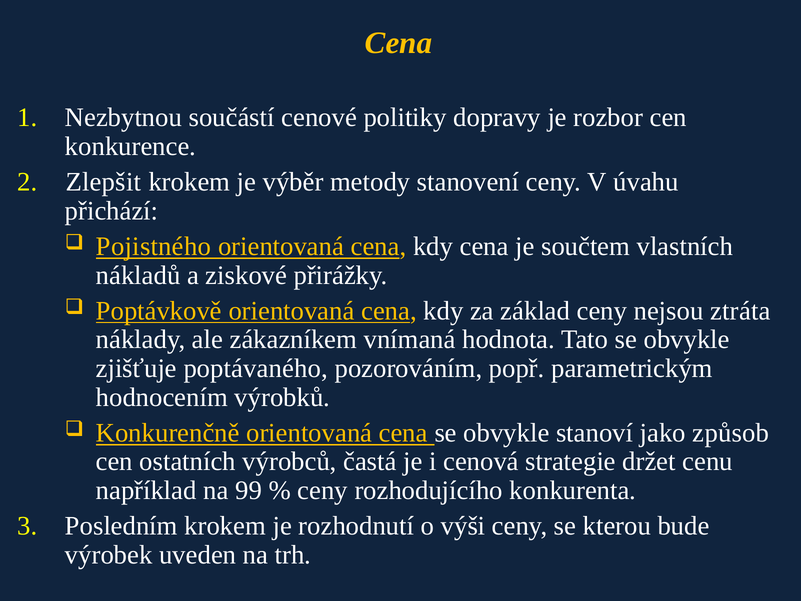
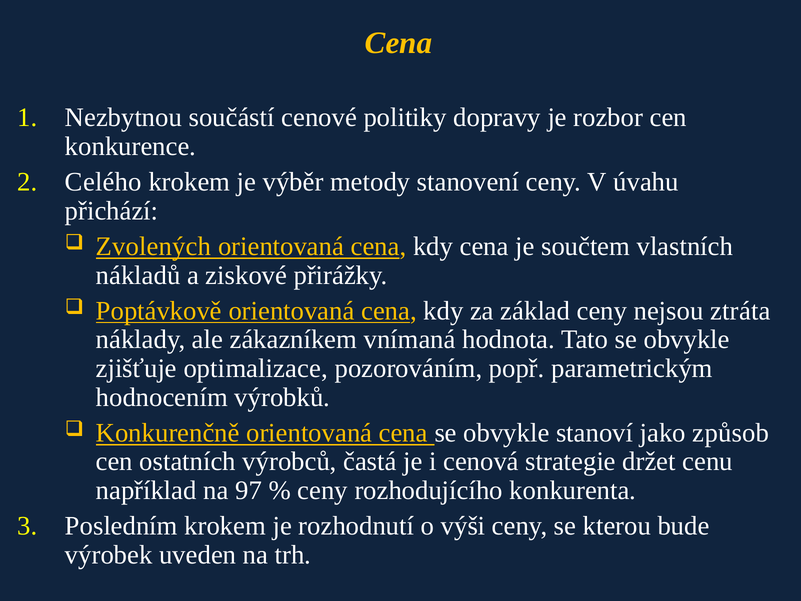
Zlepšit: Zlepšit -> Celého (103, 182)
Pojistného: Pojistného -> Zvolených (154, 246)
poptávaného: poptávaného -> optimalizace (256, 368)
99: 99 -> 97 (249, 490)
